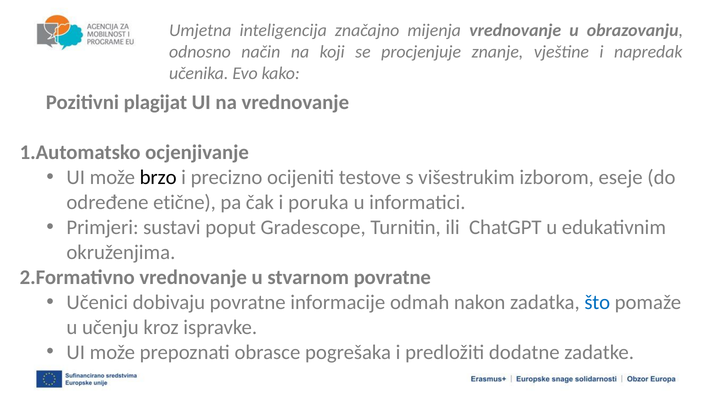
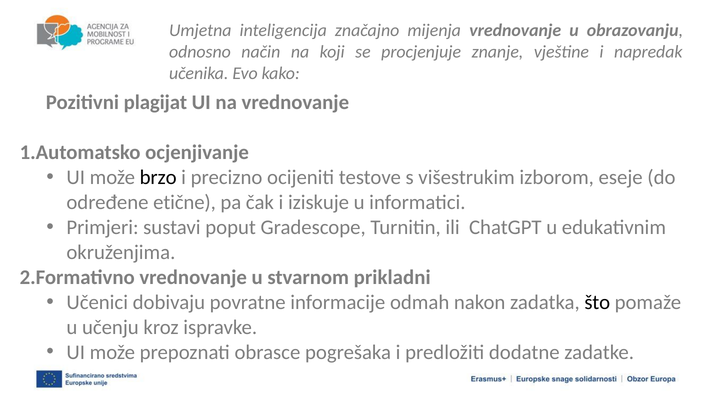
poruka: poruka -> iziskuje (319, 202)
stvarnom povratne: povratne -> prikladni (392, 277)
što colour: blue -> black (597, 302)
